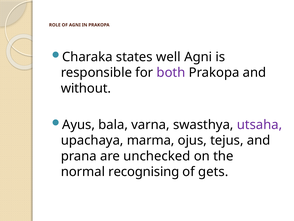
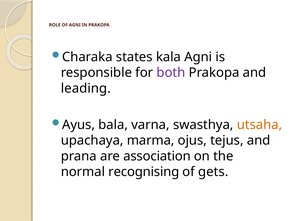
well: well -> kala (168, 57)
without: without -> leading (86, 88)
utsaha colour: purple -> orange (260, 124)
unchecked: unchecked -> association (157, 156)
